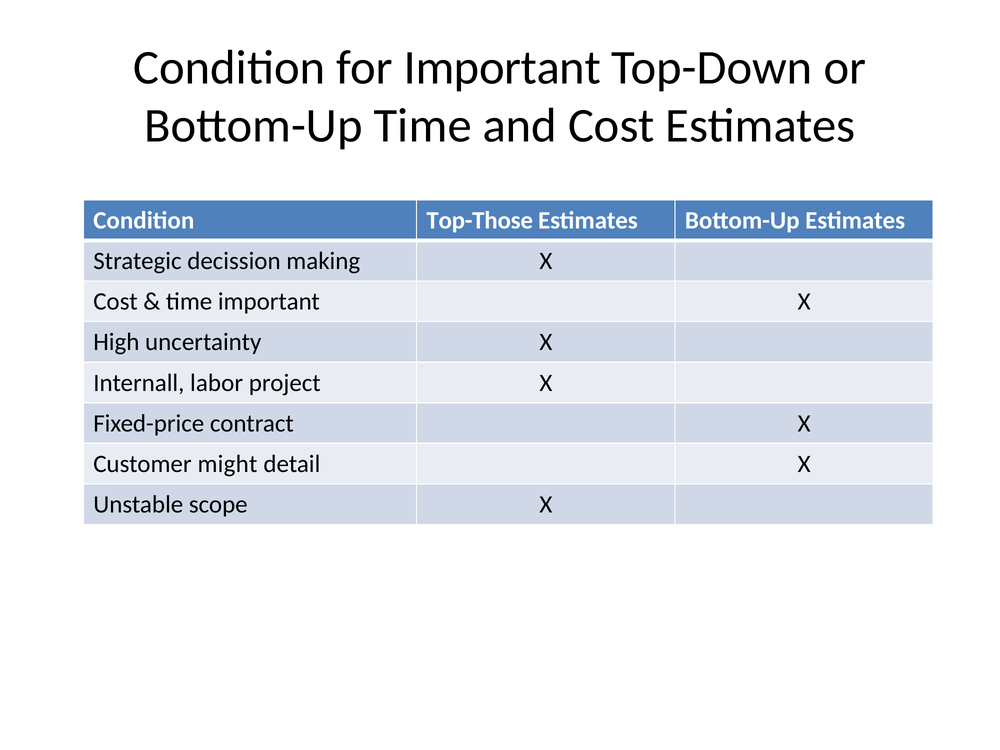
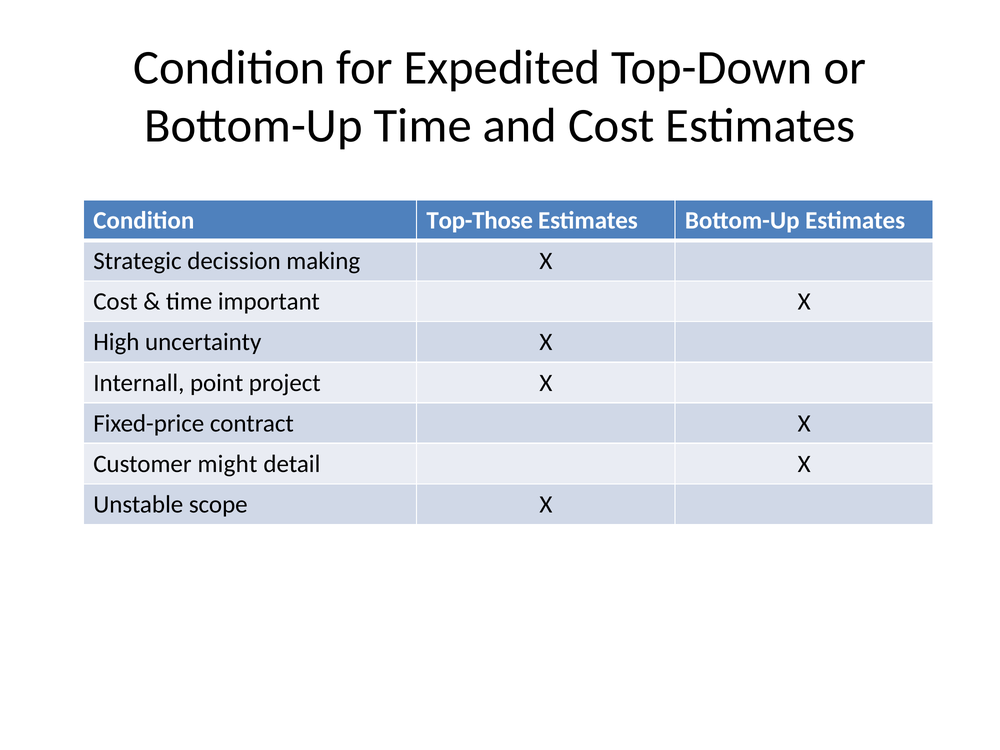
for Important: Important -> Expedited (502, 68)
labor: labor -> point (217, 383)
